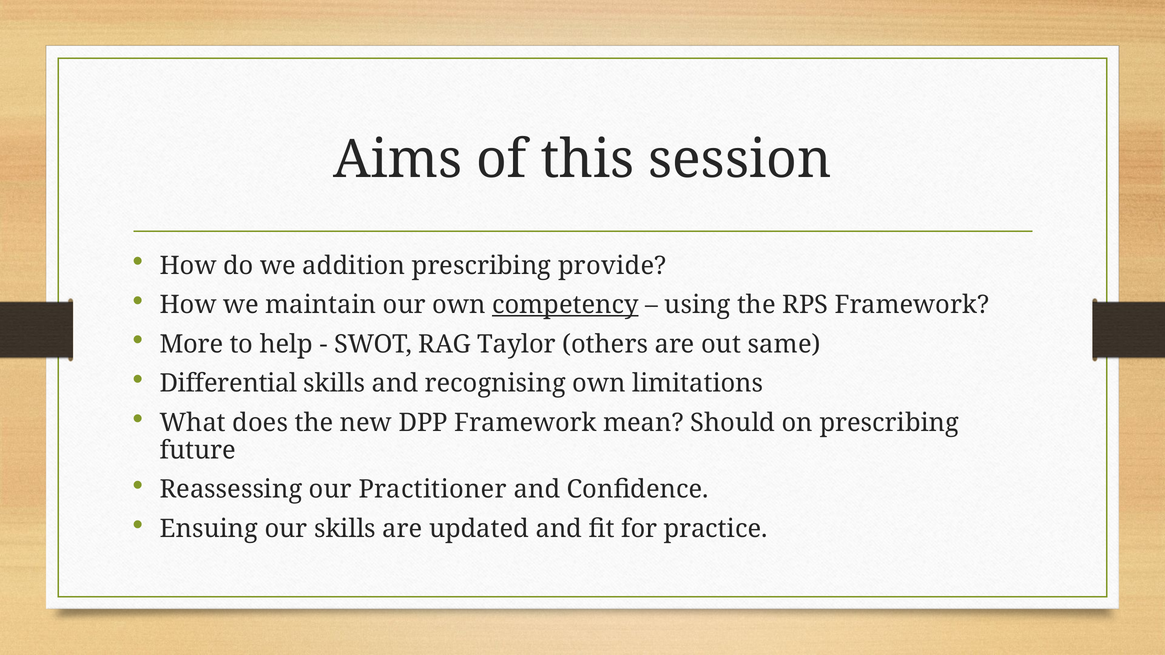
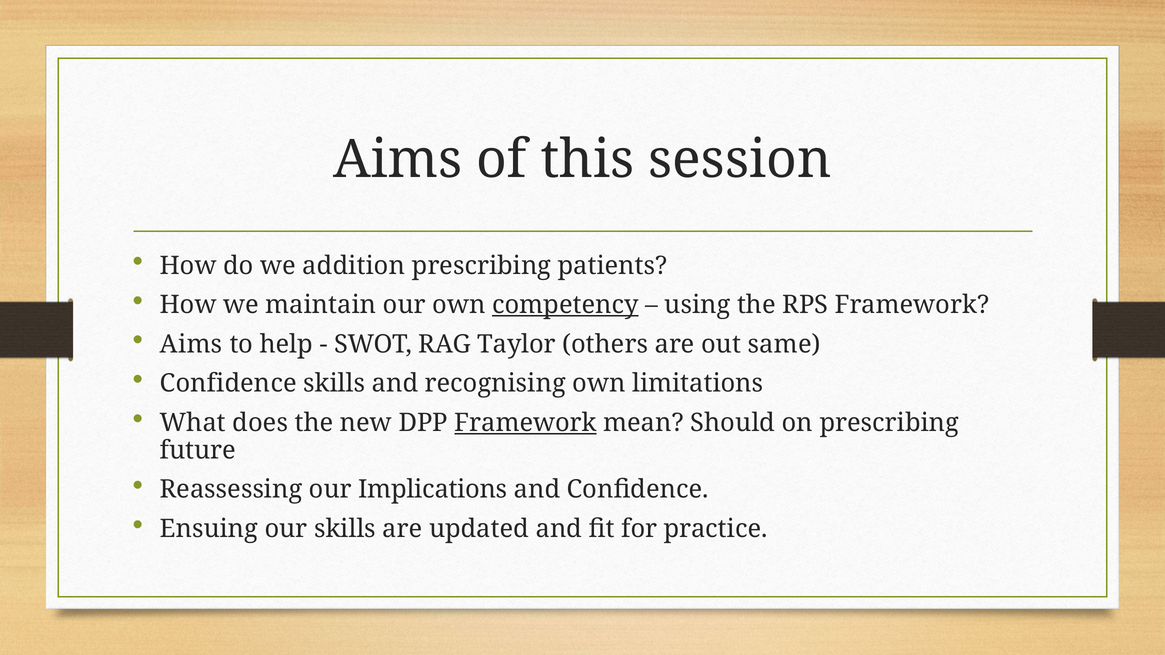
provide: provide -> patients (612, 266)
More: More -> Aims (191, 344)
Differential: Differential -> Confidence (228, 384)
Framework underline: none -> present (526, 423)
Practitioner: Practitioner -> Implications (433, 490)
